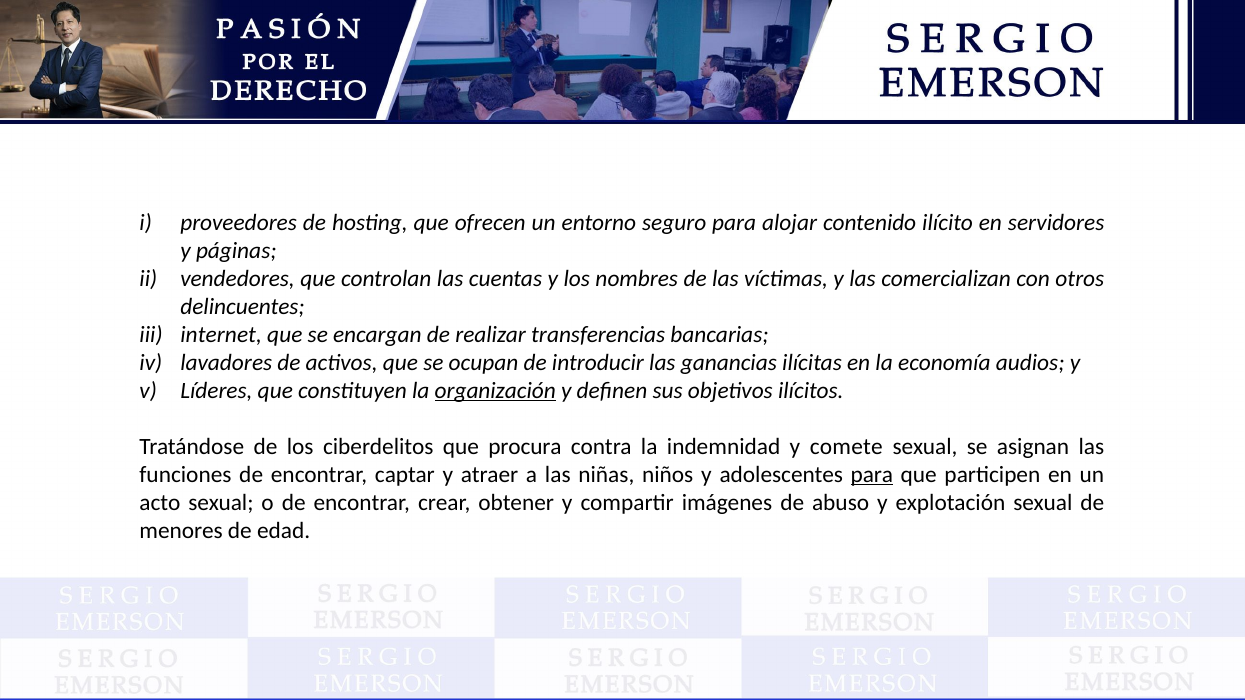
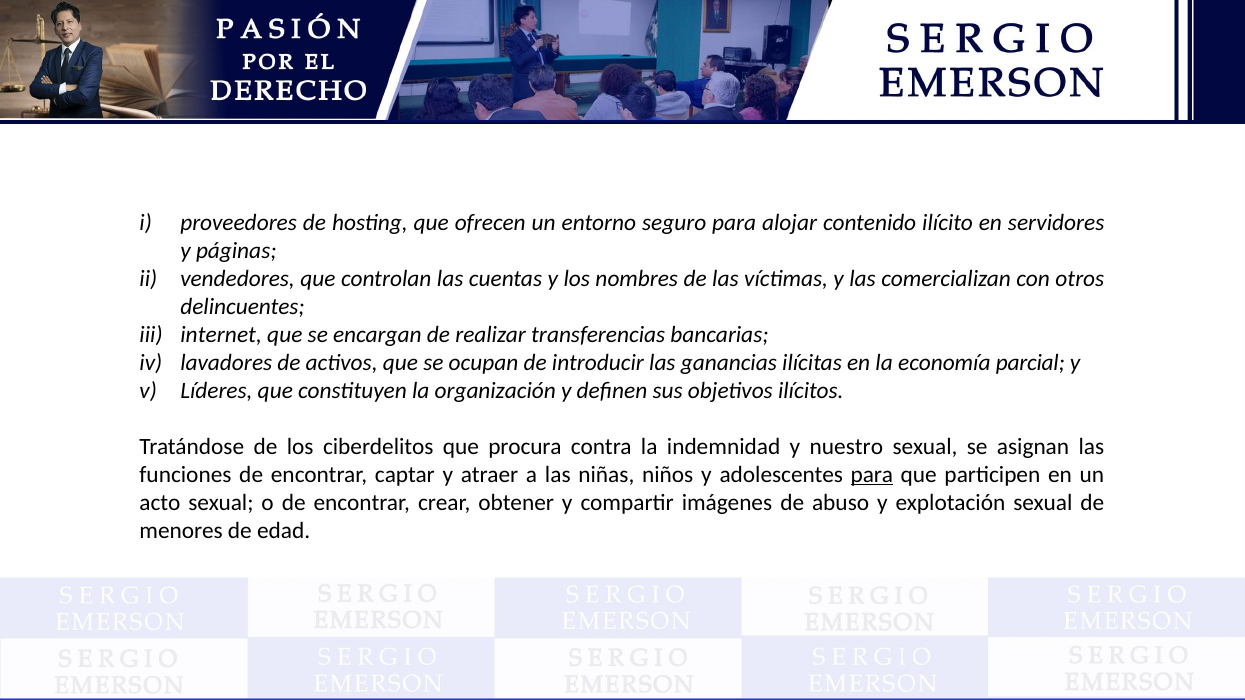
audios: audios -> parcial (1030, 363)
organización underline: present -> none (495, 391)
comete: comete -> nuestro (846, 447)
